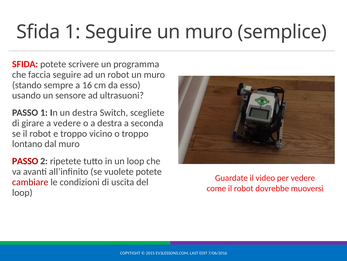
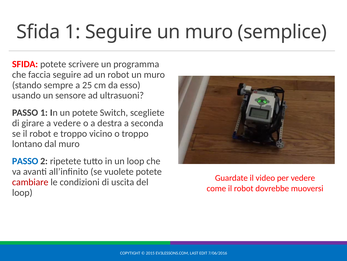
16: 16 -> 25 (87, 85)
un destra: destra -> potete (85, 112)
PASSO colour: red -> blue (25, 161)
